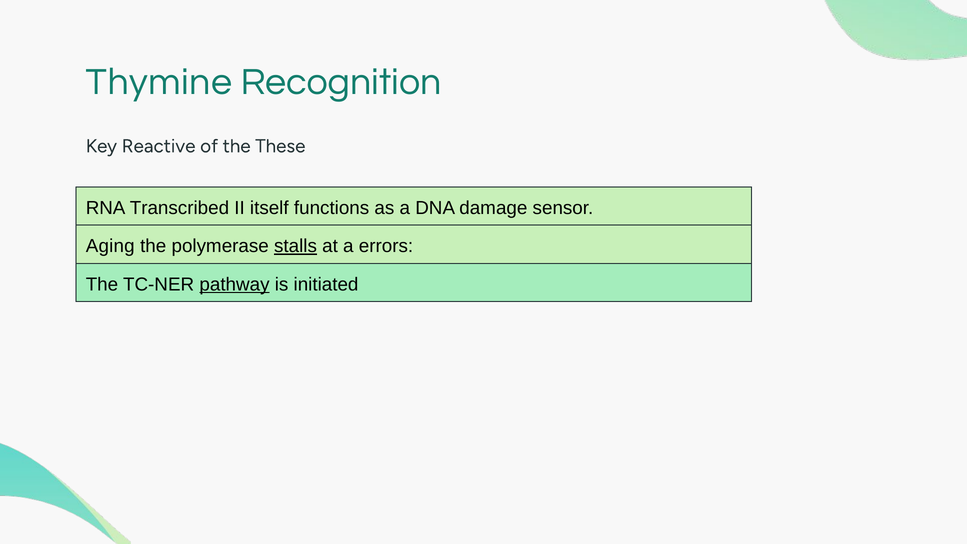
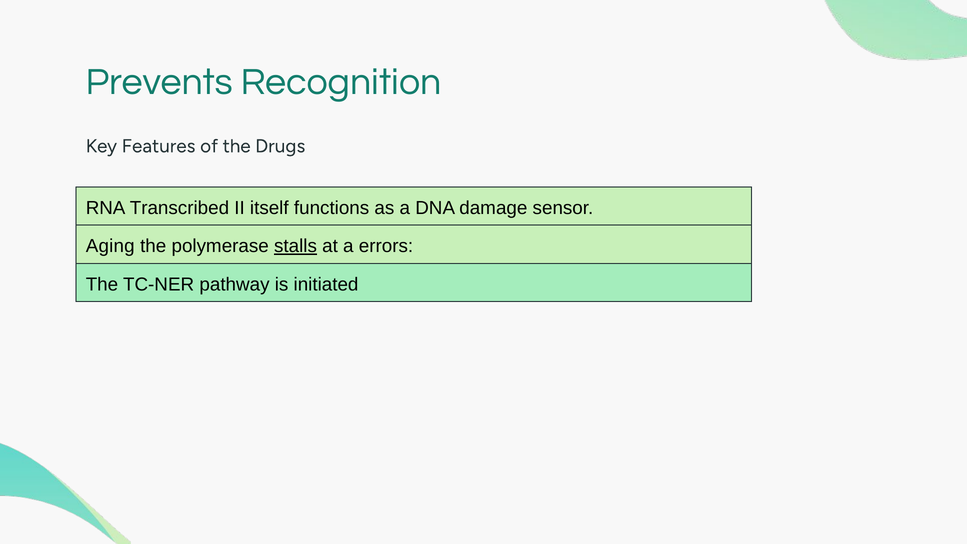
Thymine: Thymine -> Prevents (159, 82)
Reactive: Reactive -> Features (159, 146)
These: These -> Drugs (280, 146)
pathway underline: present -> none (235, 284)
